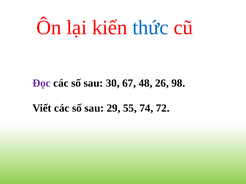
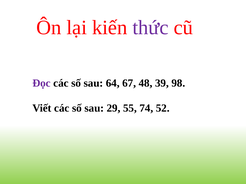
thức colour: blue -> purple (150, 28)
30: 30 -> 64 (113, 83)
26: 26 -> 39 (162, 83)
72: 72 -> 52 (163, 108)
